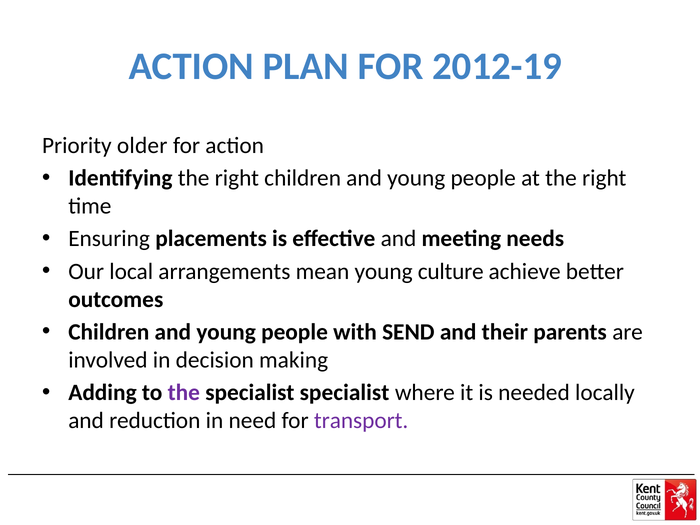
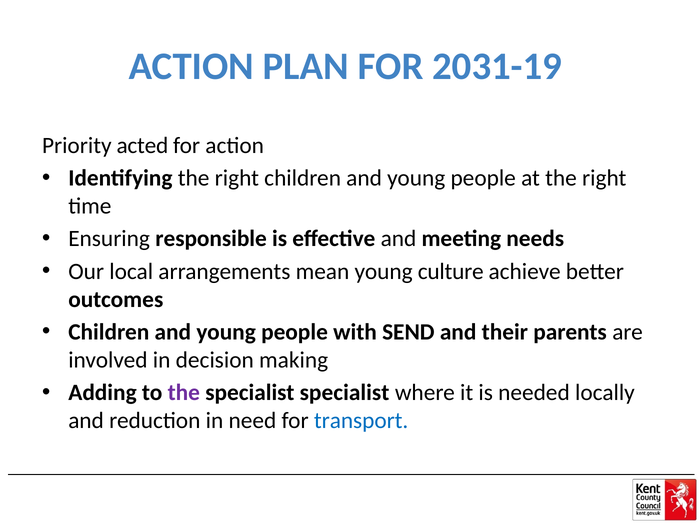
2012-19: 2012-19 -> 2031-19 (497, 67)
older: older -> acted (142, 145)
placements: placements -> responsible (211, 239)
transport colour: purple -> blue (361, 421)
